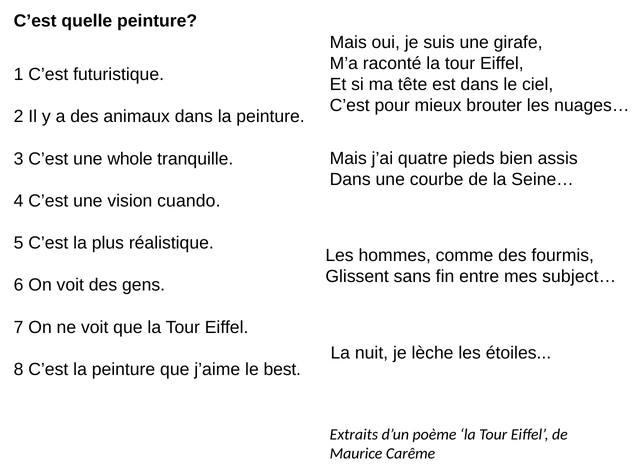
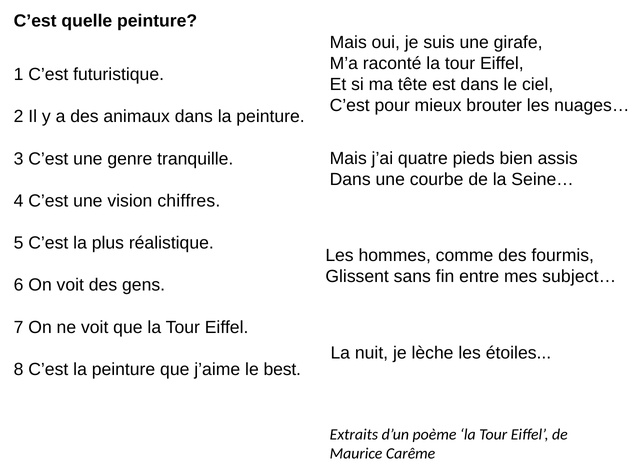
whole: whole -> genre (130, 159)
cuando: cuando -> chiffres (189, 201)
